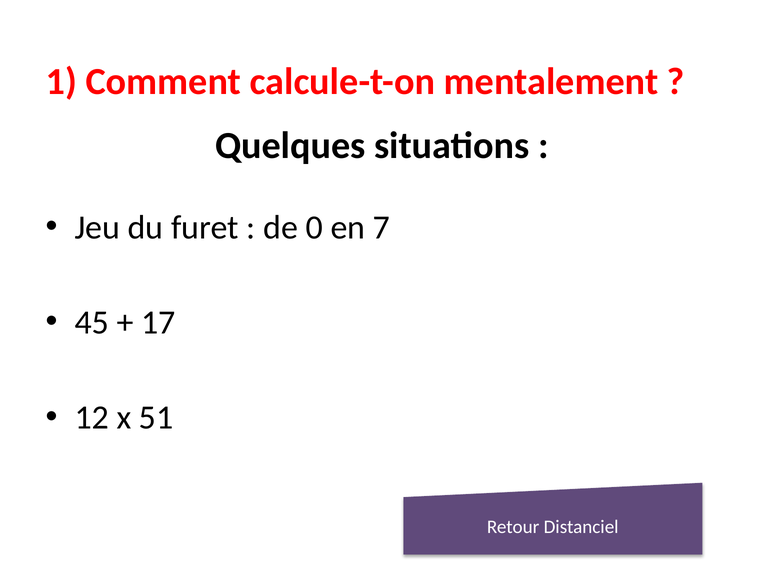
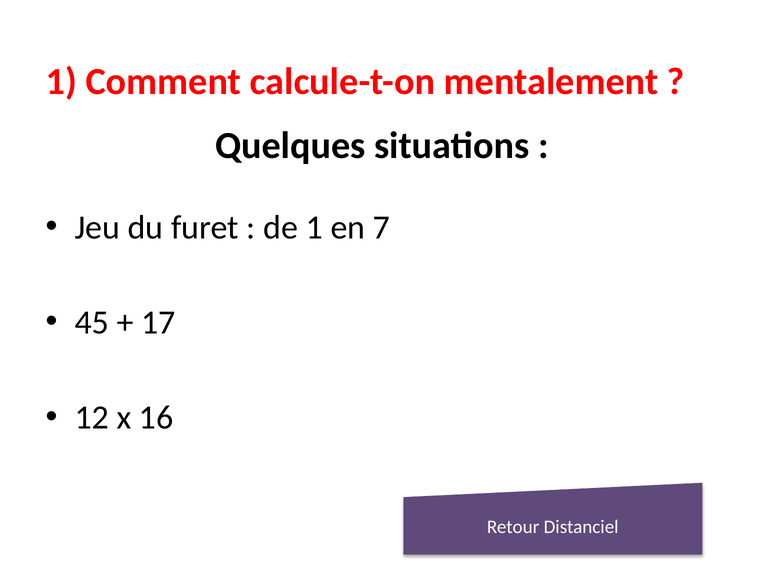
de 0: 0 -> 1 (314, 227)
51: 51 -> 16 (156, 418)
